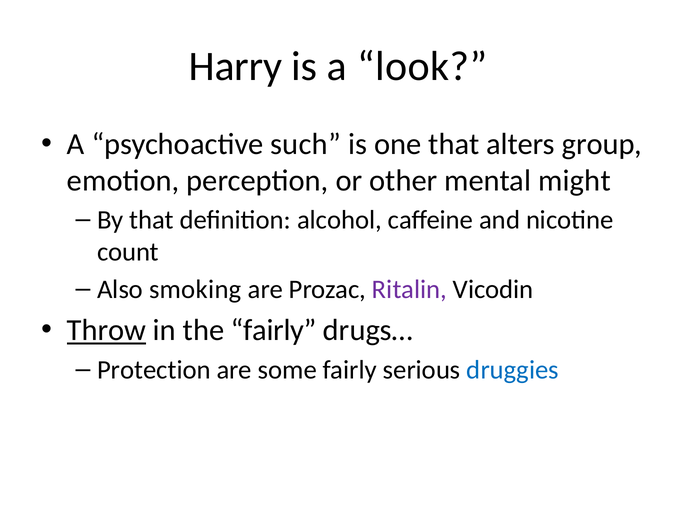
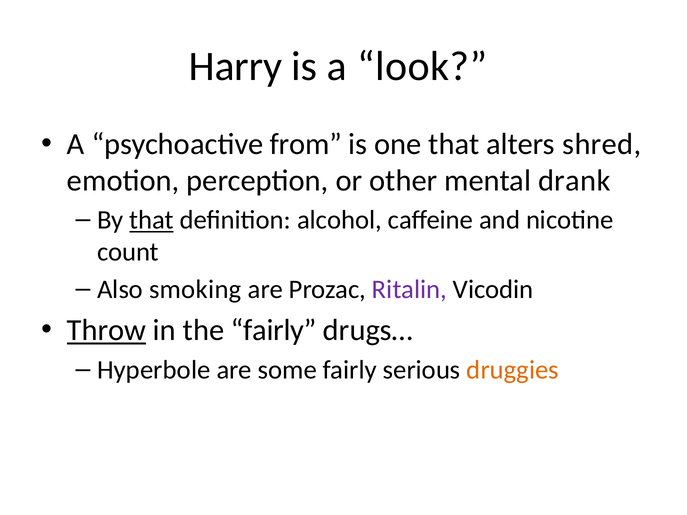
such: such -> from (306, 144)
group: group -> shred (602, 144)
might: might -> drank (574, 181)
that underline: none -> present (152, 220)
Protection: Protection -> Hyperbole (154, 370)
druggies colour: blue -> orange (513, 370)
